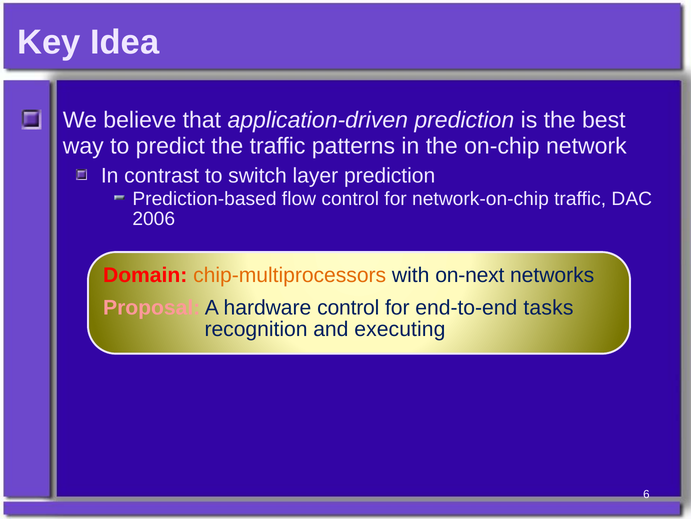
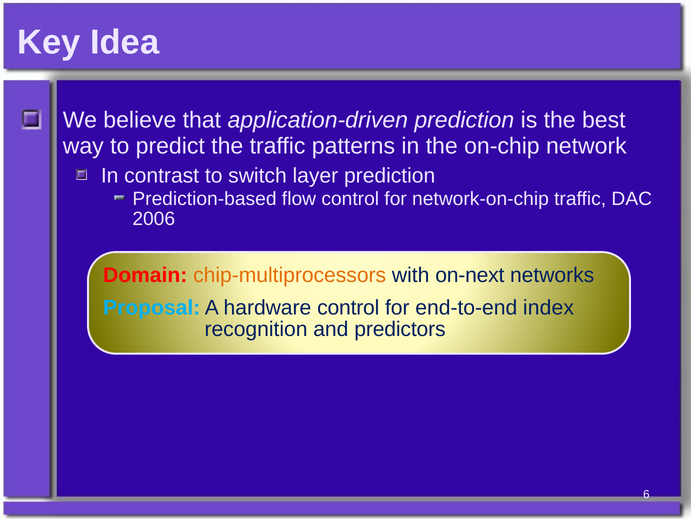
Proposal colour: pink -> light blue (152, 307)
tasks: tasks -> index (548, 307)
executing: executing -> predictors (400, 329)
